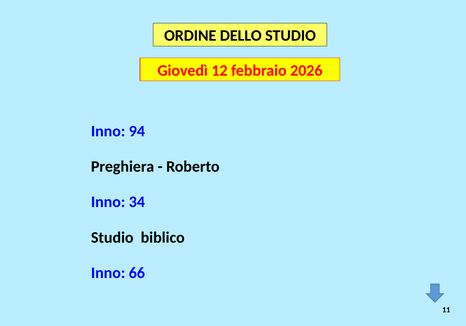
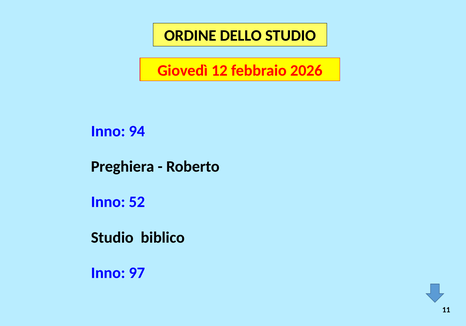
34: 34 -> 52 (137, 202)
66: 66 -> 97 (137, 273)
